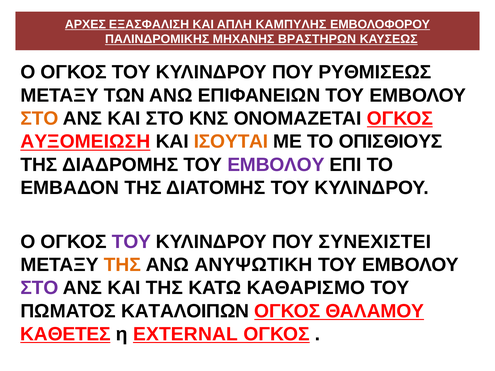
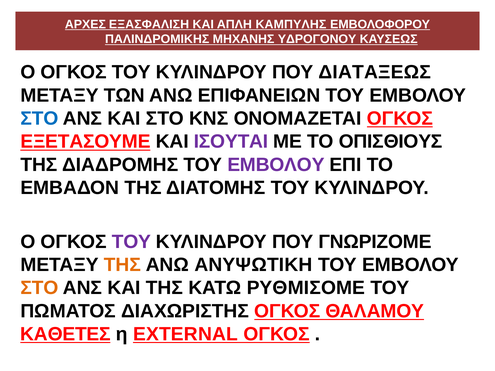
ΒΡΑΣΤΗΡΩΝ: ΒΡΑΣΤΗΡΩΝ -> ΥΔΡΟΓΟΝΟΥ (317, 39)
ΡΥΘΜΙΣΕΩΣ: ΡΥΘΜΙΣΕΩΣ -> ΔΙΑΤΑΞΕΩΣ (375, 72)
ΣΤΟ colour: orange -> blue (39, 119)
ΑΥΞΟΜΕΙΩΣΗ: ΑΥΞΟΜΕΙΩΣΗ -> ΕΞΕΤΑΣΟΥΜΕ (86, 142)
ΙΣΟΥΤΑΙ colour: orange -> purple (231, 142)
ΣΥΝΕΧΙΣΤΕΙ: ΣΥΝΕΧΙΣΤΕΙ -> ΓΝΩΡΙΖΟΜΕ (375, 242)
ΣΤΟ colour: purple -> orange (39, 288)
ΚΑΘΑΡΙΣΜΟ: ΚΑΘΑΡΙΣΜΟ -> ΡΥΘΜΙΣΟΜΕ (306, 288)
ΚΑΤΑΛΟΙΠΩΝ: ΚΑΤΑΛΟΙΠΩΝ -> ΔΙΑΧΩΡΙΣΤΗΣ (185, 311)
